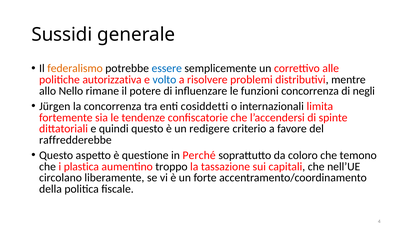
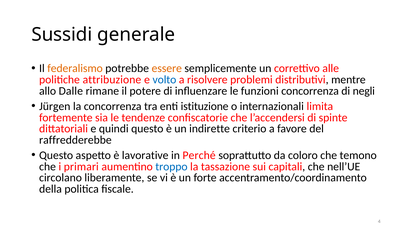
essere colour: blue -> orange (167, 68)
autorizzativa: autorizzativa -> attribuzione (112, 80)
Nello: Nello -> Dalle (71, 91)
cosiddetti: cosiddetti -> istituzione (205, 106)
redigere: redigere -> indirette (210, 129)
questione: questione -> lavorative (145, 155)
plastica: plastica -> primari (81, 166)
troppo colour: black -> blue (171, 166)
